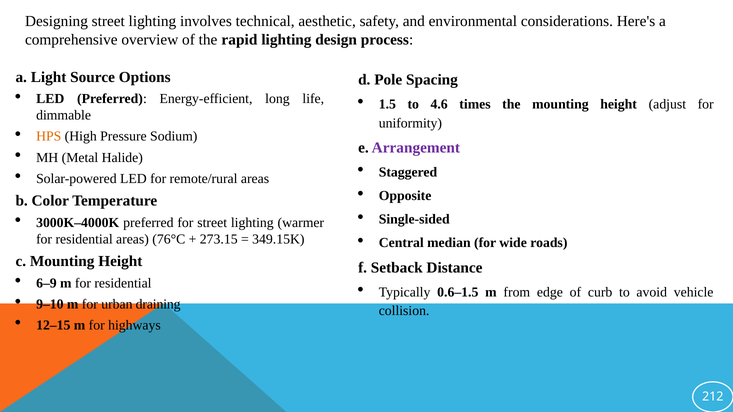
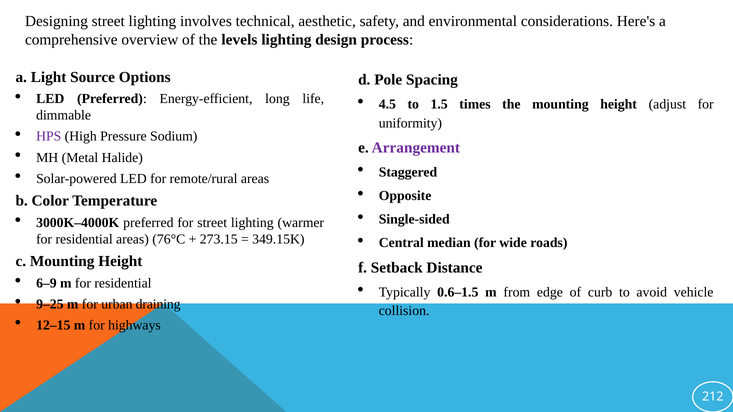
rapid: rapid -> levels (239, 40)
1.5: 1.5 -> 4.5 (387, 104)
4.6: 4.6 -> 1.5 (439, 104)
HPS colour: orange -> purple (49, 137)
9–10: 9–10 -> 9–25 (50, 304)
